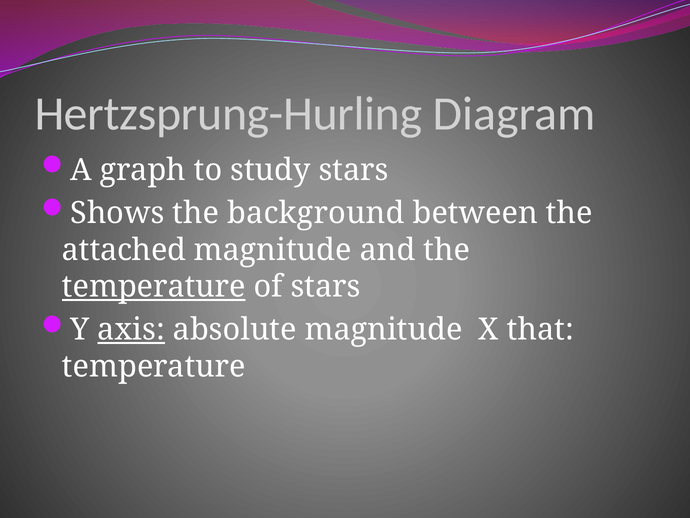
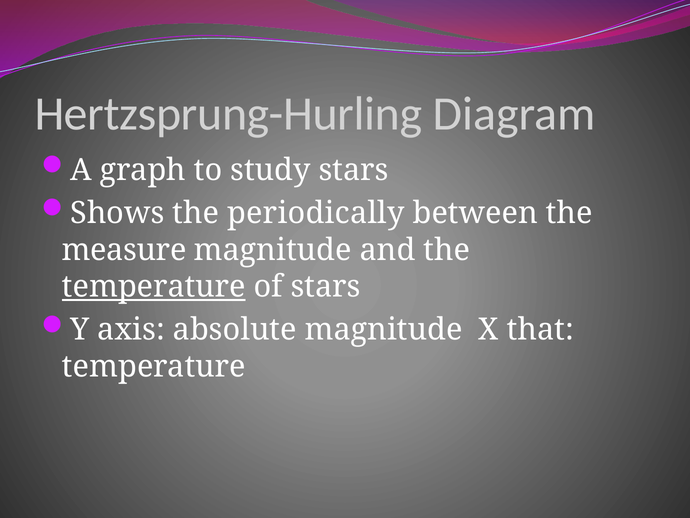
background: background -> periodically (316, 213)
attached: attached -> measure (124, 250)
axis underline: present -> none (131, 329)
